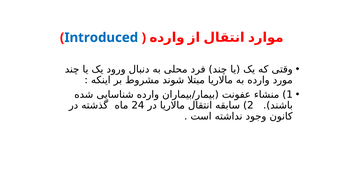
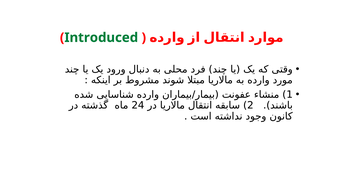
Introduced colour: blue -> green (101, 38)
